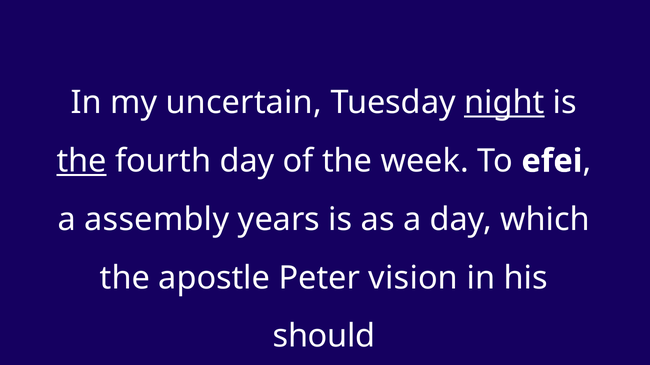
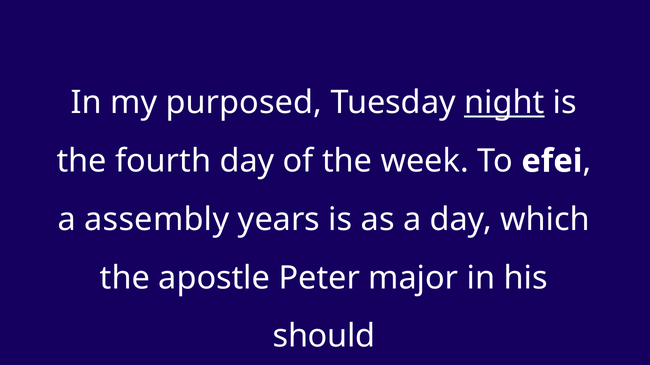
uncertain: uncertain -> purposed (244, 103)
the underline: present -> none (82, 161)
vision: vision -> major (413, 278)
